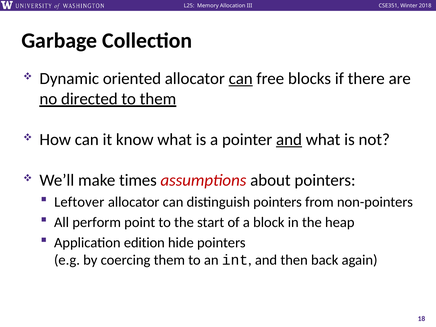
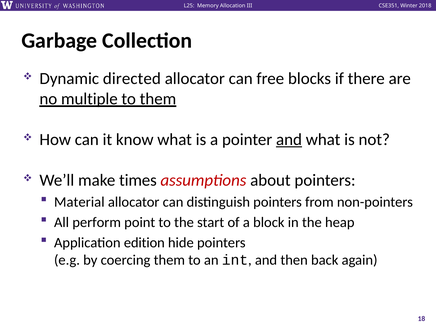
oriented: oriented -> directed (132, 79)
can underline: present -> none (241, 79)
directed: directed -> multiple (89, 99)
Leftover: Leftover -> Material (79, 202)
